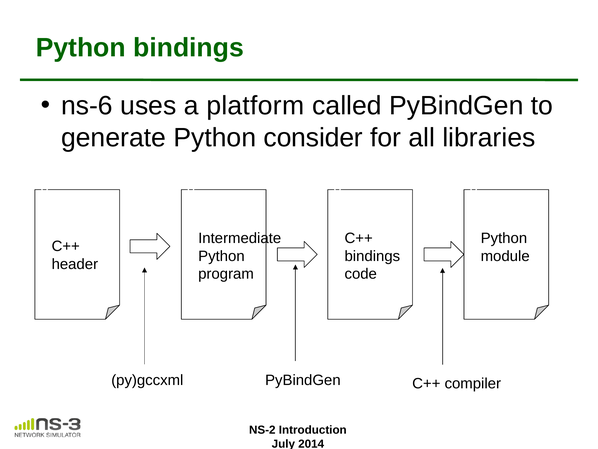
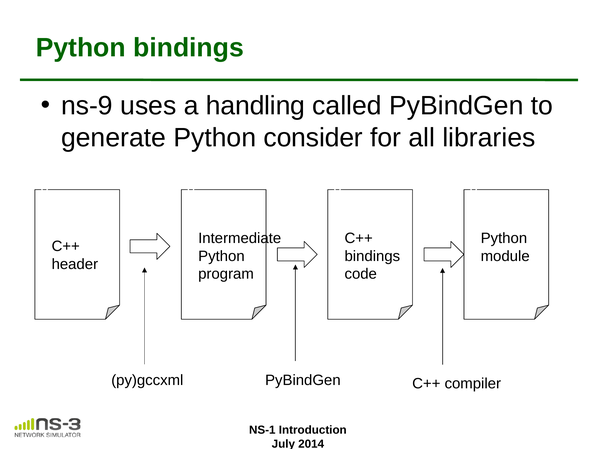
ns-6: ns-6 -> ns-9 (87, 106)
platform: platform -> handling (256, 106)
NS-2: NS-2 -> NS-1 (262, 429)
